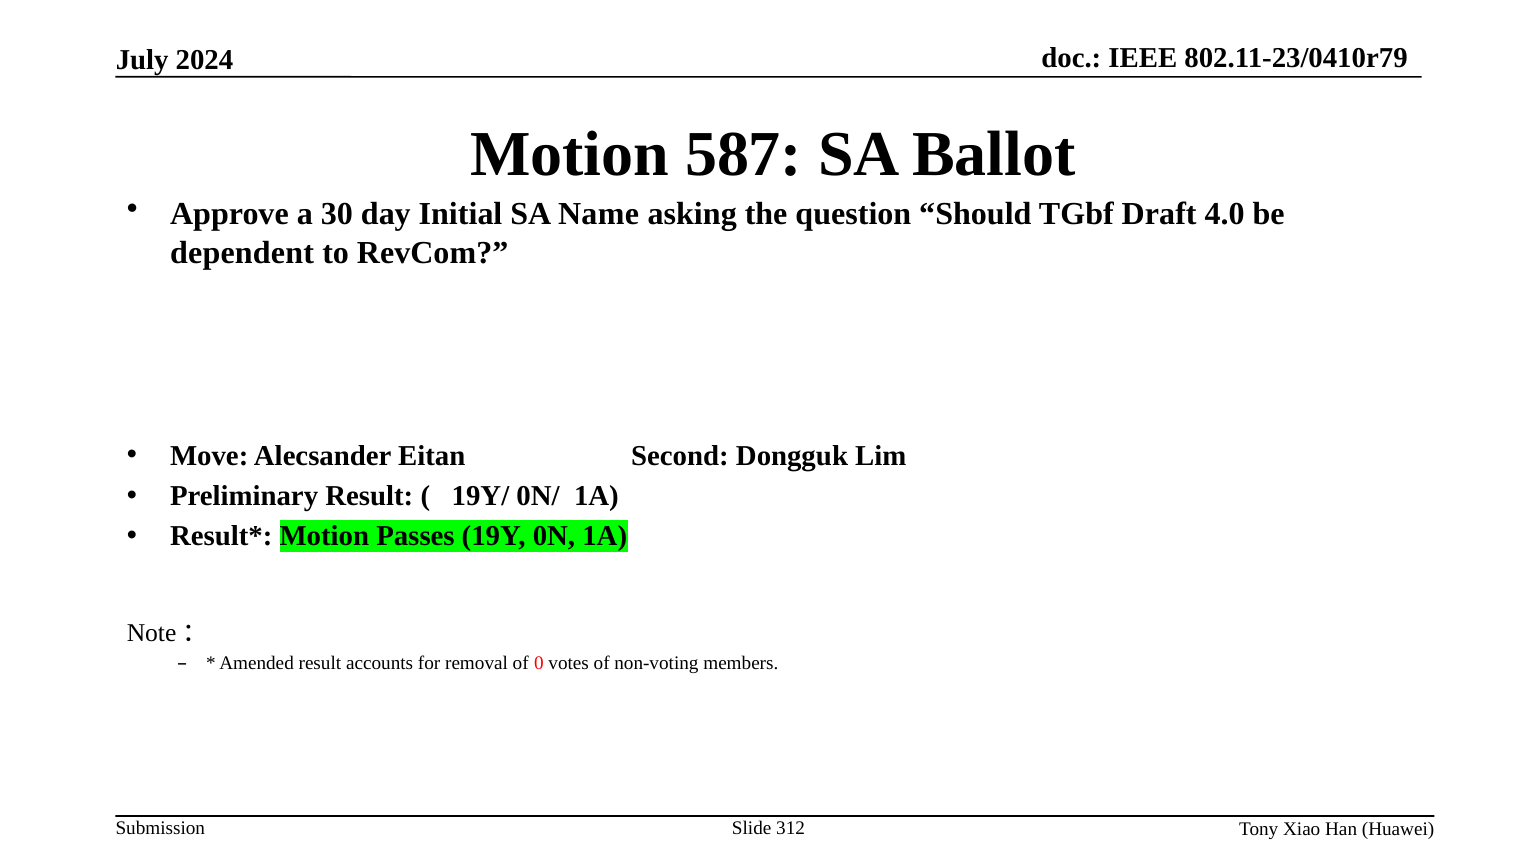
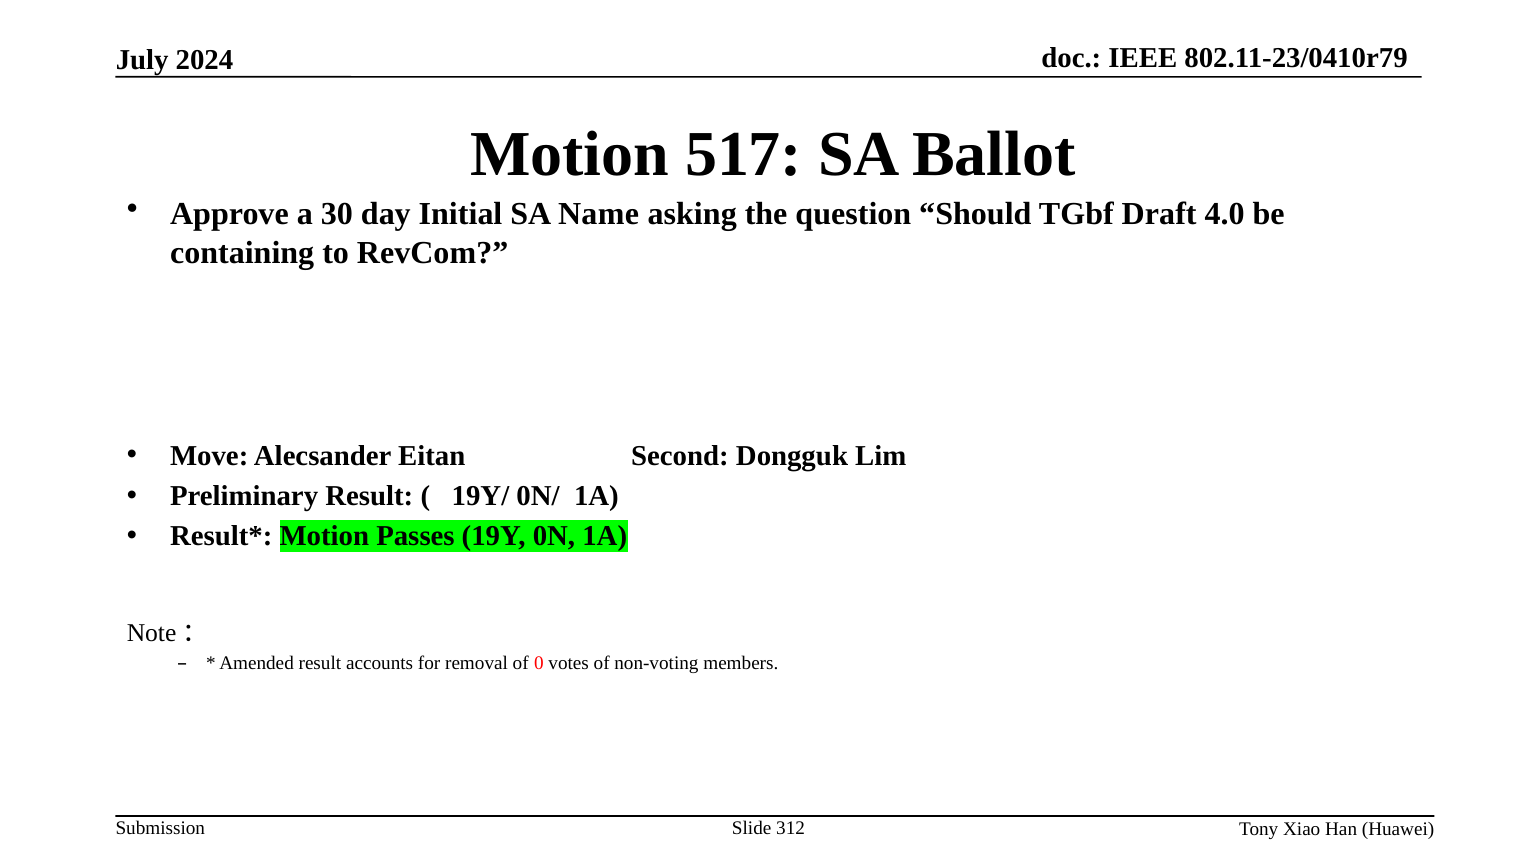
587: 587 -> 517 (744, 154)
dependent: dependent -> containing (242, 253)
